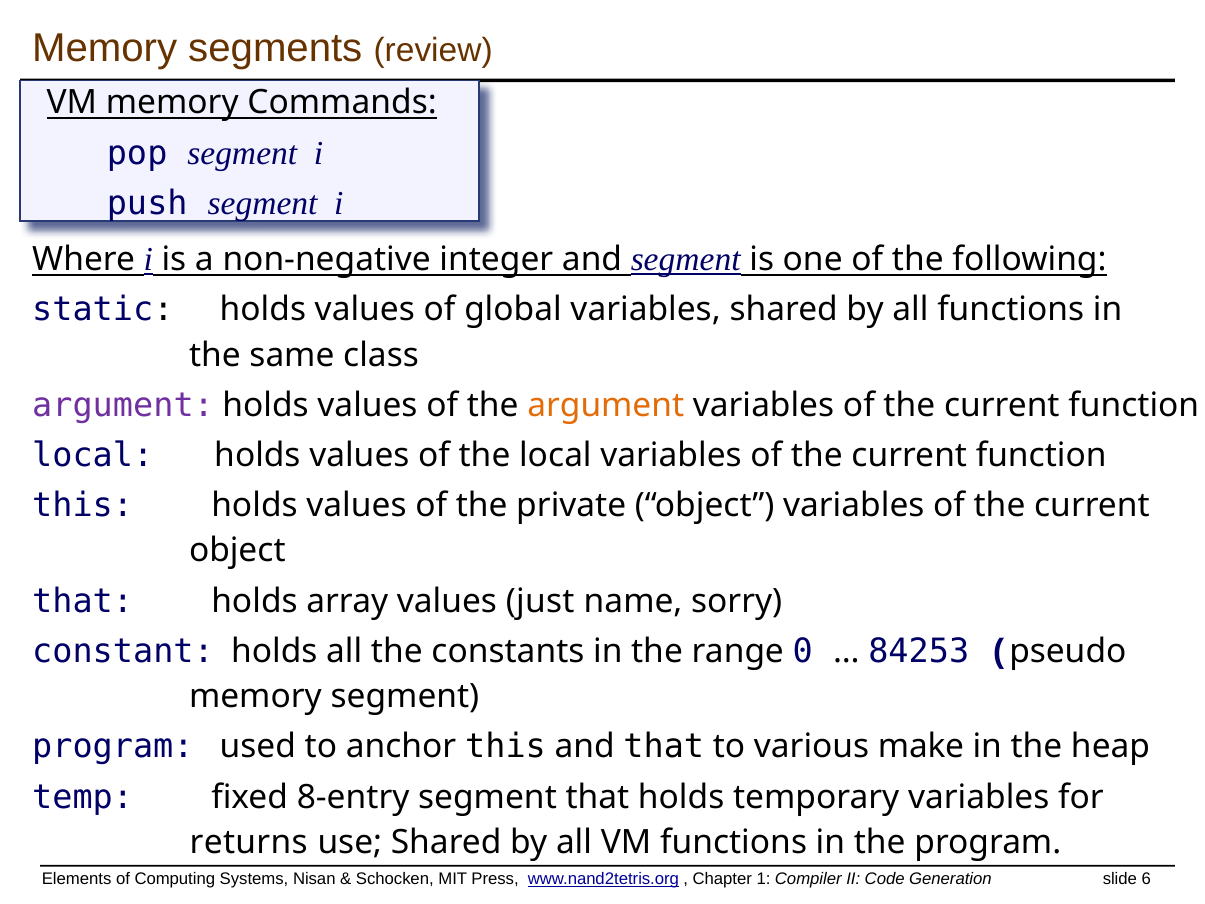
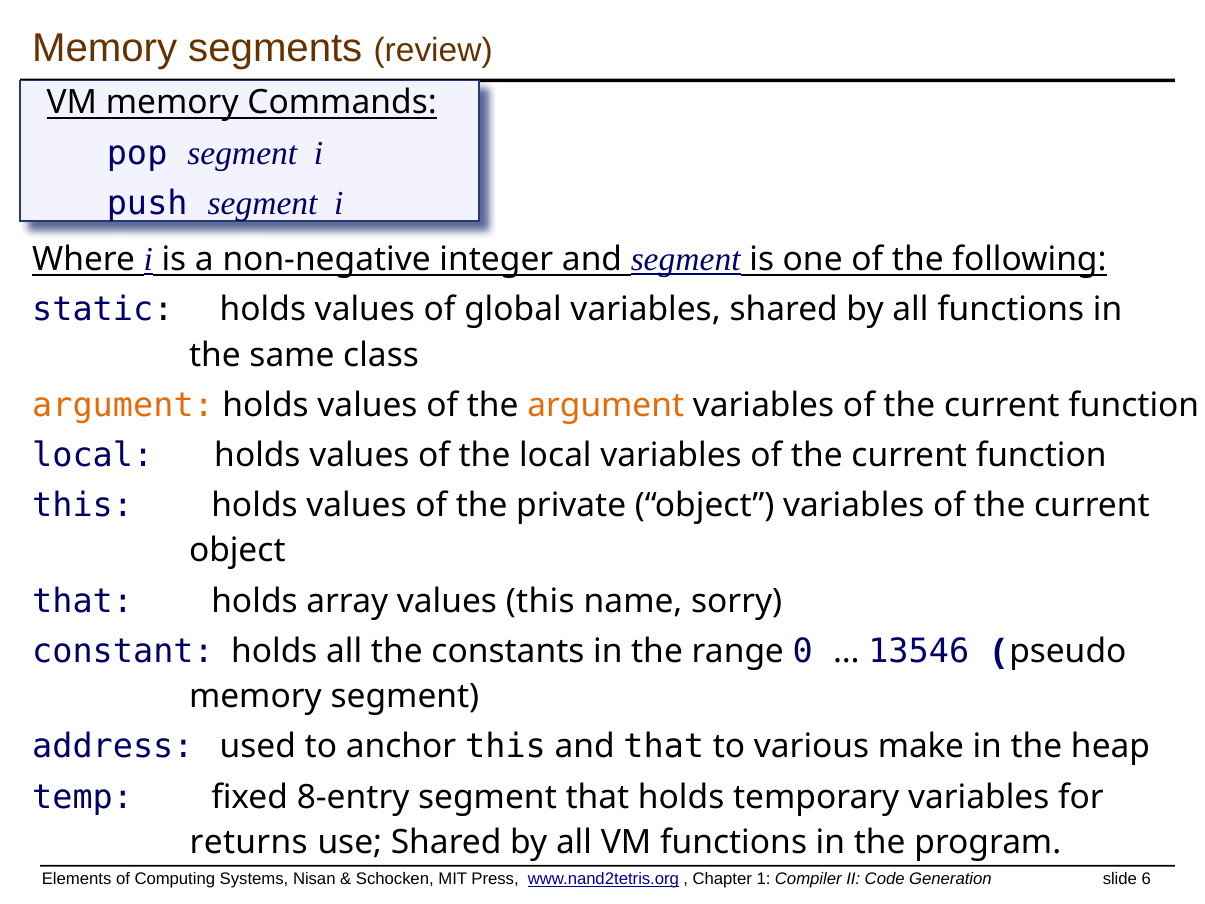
argument colour: purple -> orange (123, 405)
values just: just -> this (540, 601)
84253: 84253 -> 13546 (919, 651)
program: program -> address (113, 747)
